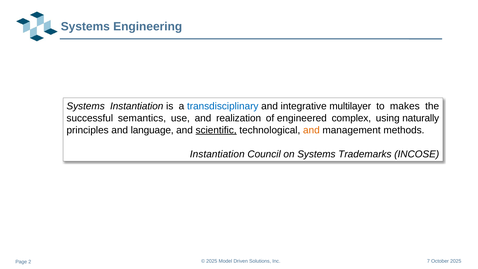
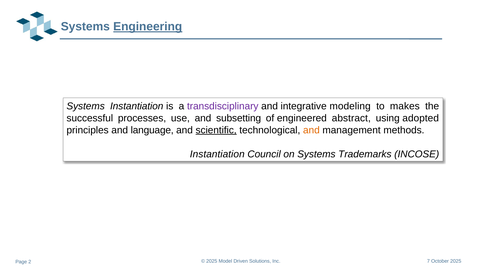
Engineering underline: none -> present (148, 27)
transdisciplinary colour: blue -> purple (223, 106)
multilayer: multilayer -> modeling (350, 106)
semantics: semantics -> processes (142, 118)
realization: realization -> subsetting (239, 118)
complex: complex -> abstract (351, 118)
naturally: naturally -> adopted (421, 118)
